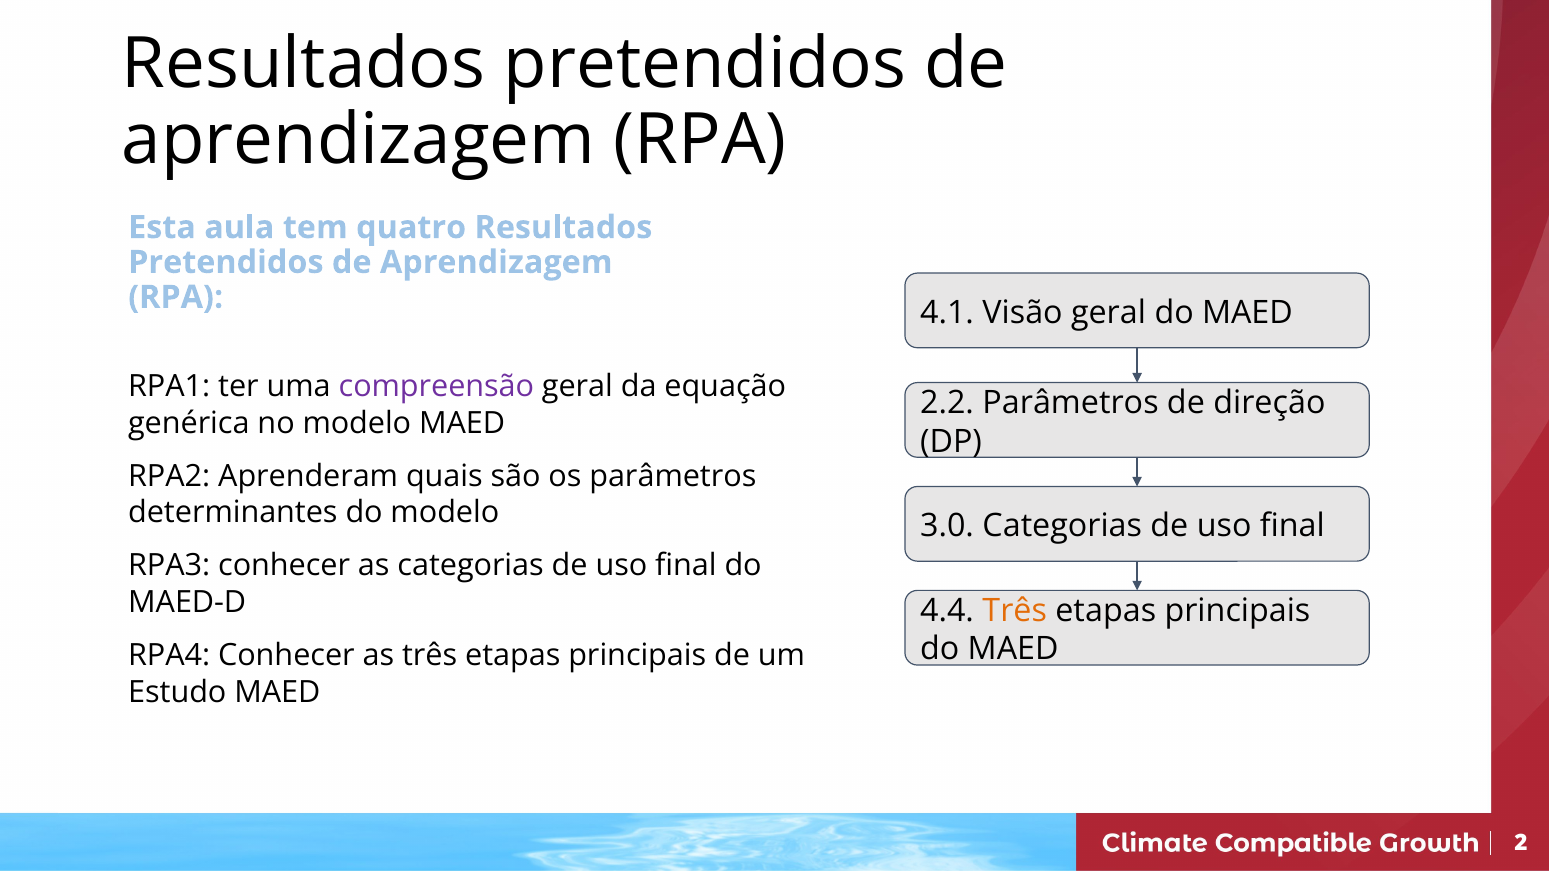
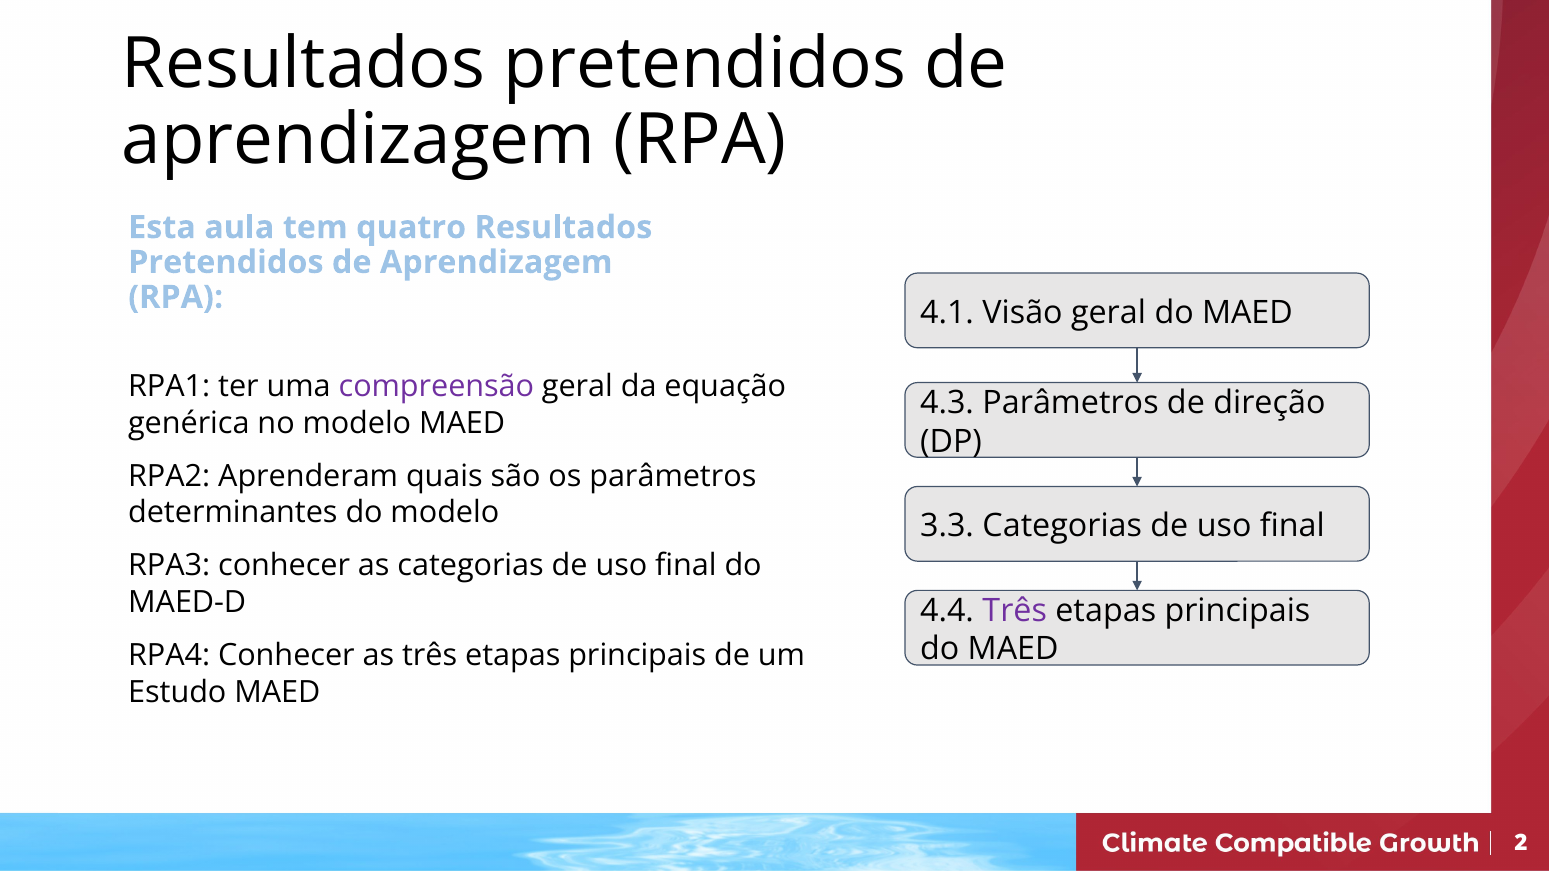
2.2: 2.2 -> 4.3 (947, 403)
3.0: 3.0 -> 3.3 (947, 526)
Três colour: orange -> purple (1015, 611)
